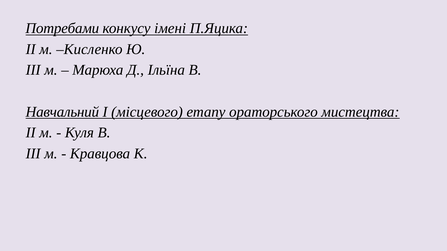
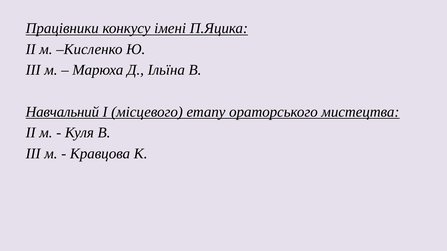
Потребами: Потребами -> Працівники (62, 28)
